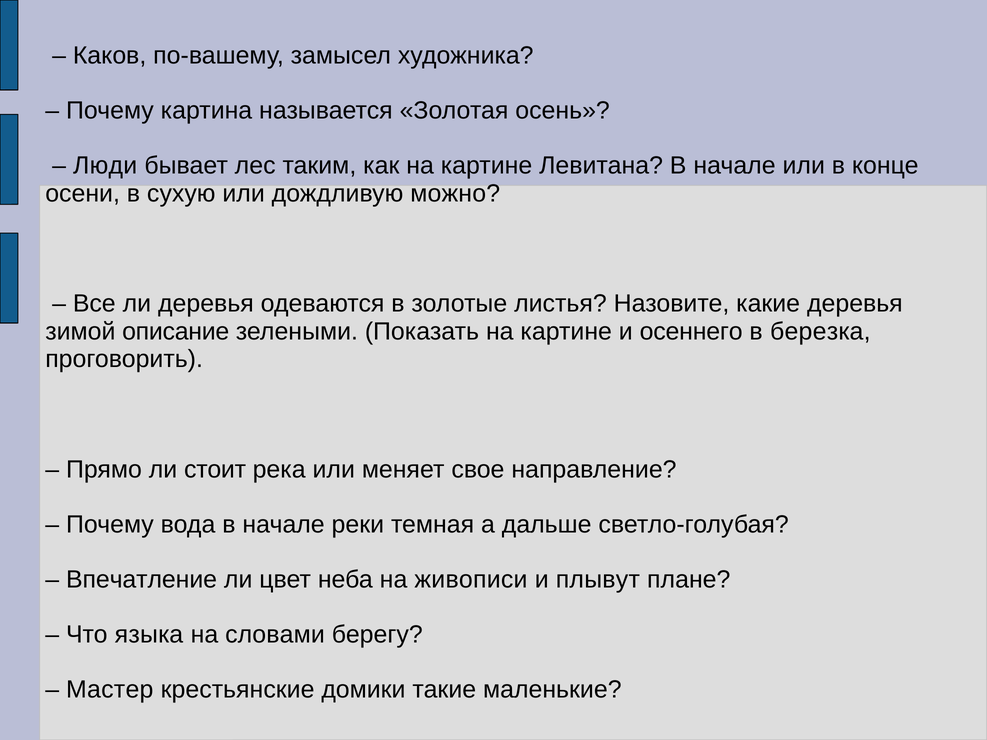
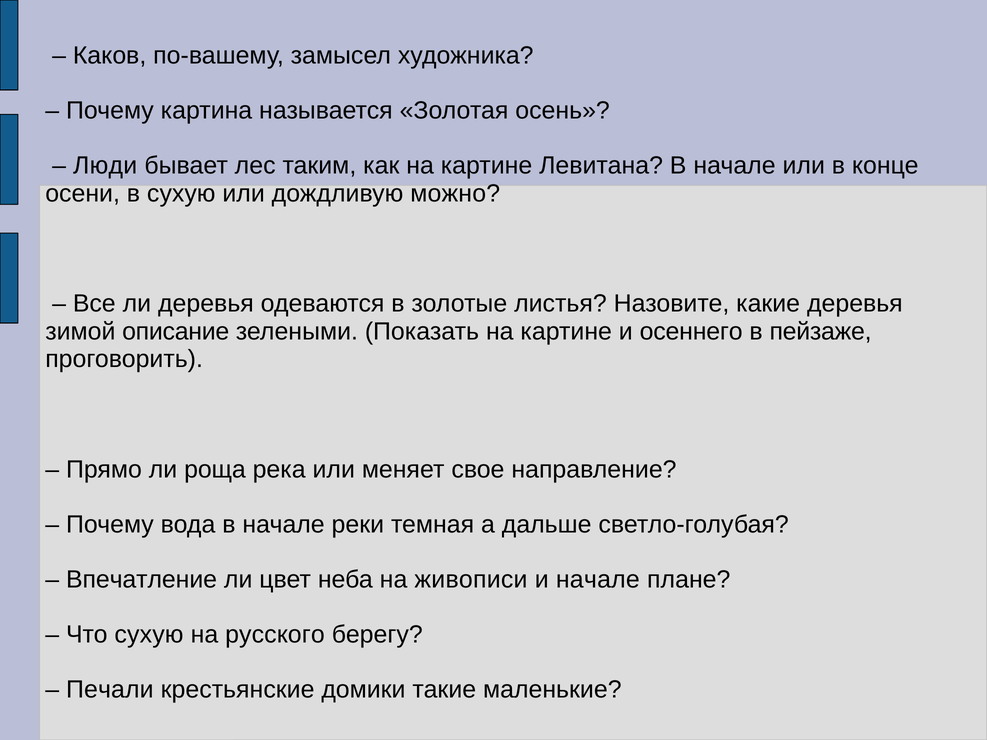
березка: березка -> пейзаже (821, 331)
стоит: стоит -> роща (215, 469)
и плывут: плывут -> начале (598, 580)
Что языка: языка -> сухую (149, 635)
словами: словами -> русского (275, 635)
Мастер: Мастер -> Печали (110, 690)
